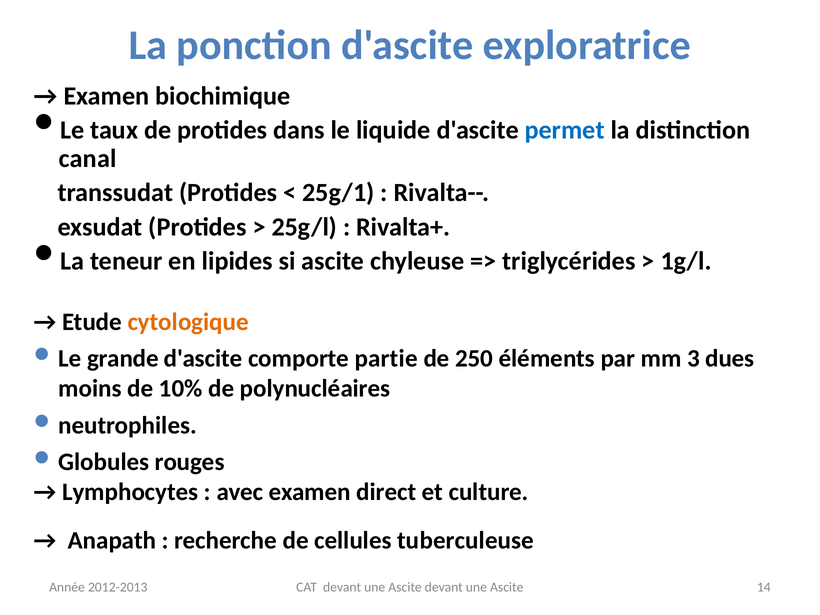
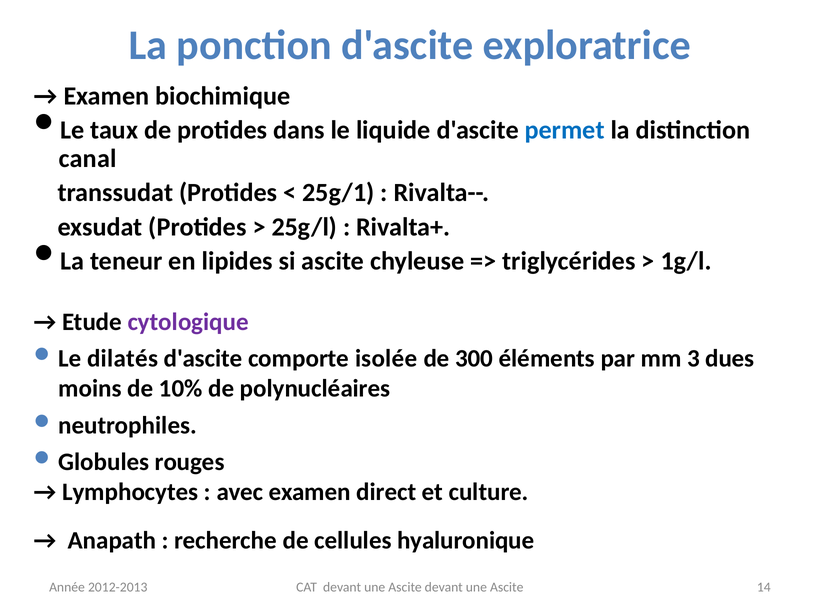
cytologique colour: orange -> purple (188, 322)
grande: grande -> dilatés (123, 359)
partie: partie -> isolée (386, 359)
250: 250 -> 300 (474, 359)
tuberculeuse: tuberculeuse -> hyaluronique (466, 541)
